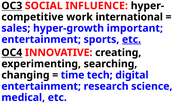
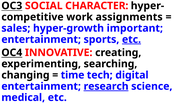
INFLUENCE: INFLUENCE -> CHARACTER (97, 6)
international: international -> assignments (129, 17)
research underline: none -> present (106, 86)
